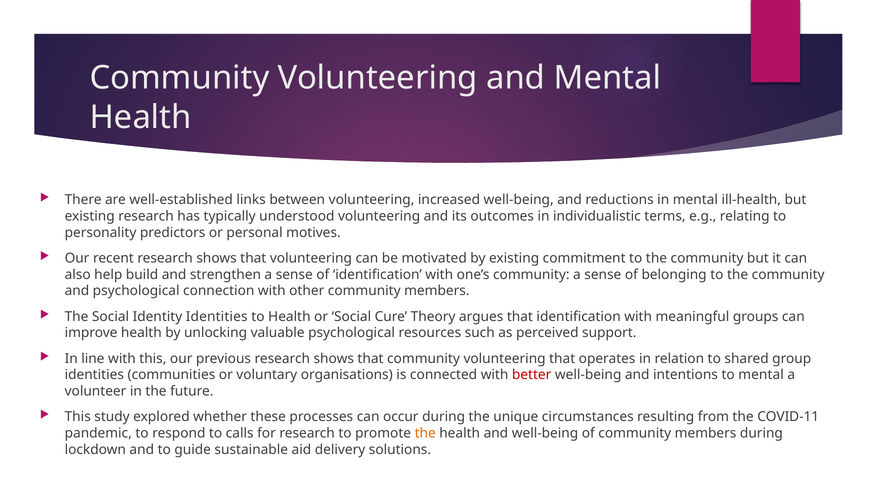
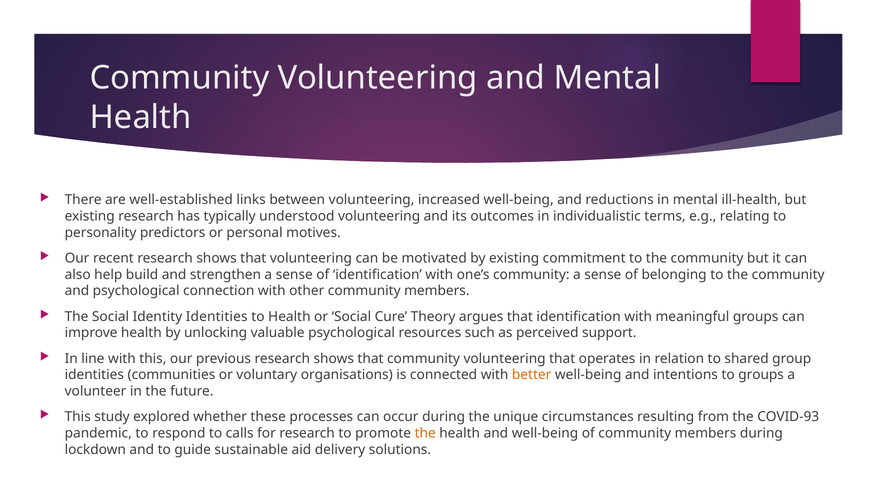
better colour: red -> orange (532, 375)
to mental: mental -> groups (761, 375)
COVID-11: COVID-11 -> COVID-93 (788, 417)
